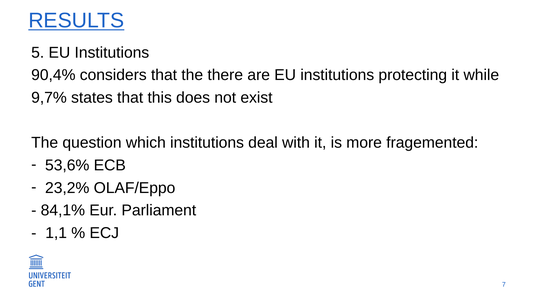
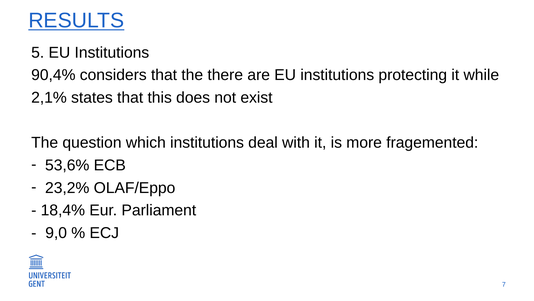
9,7%: 9,7% -> 2,1% (49, 97)
84,1%: 84,1% -> 18,4% (63, 210)
1,1: 1,1 -> 9,0 (56, 232)
